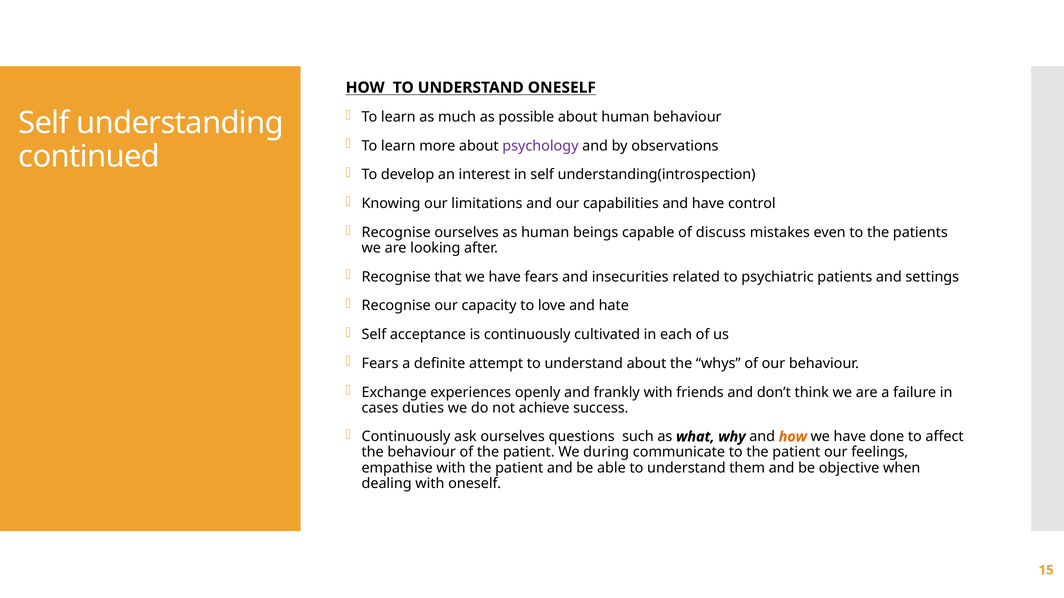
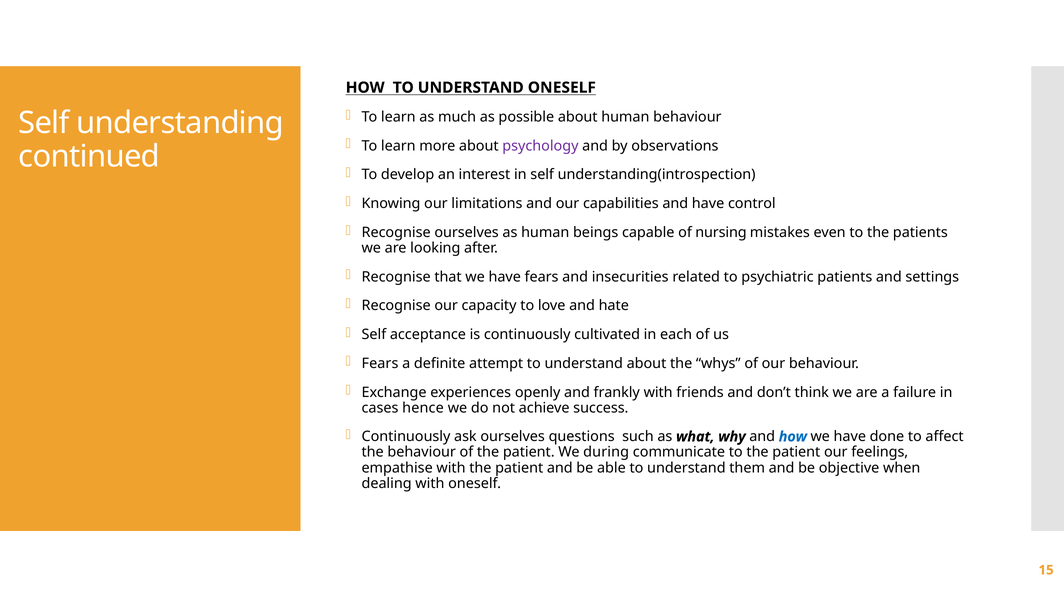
discuss: discuss -> nursing (721, 233)
duties: duties -> hence (423, 408)
how colour: orange -> blue (793, 437)
